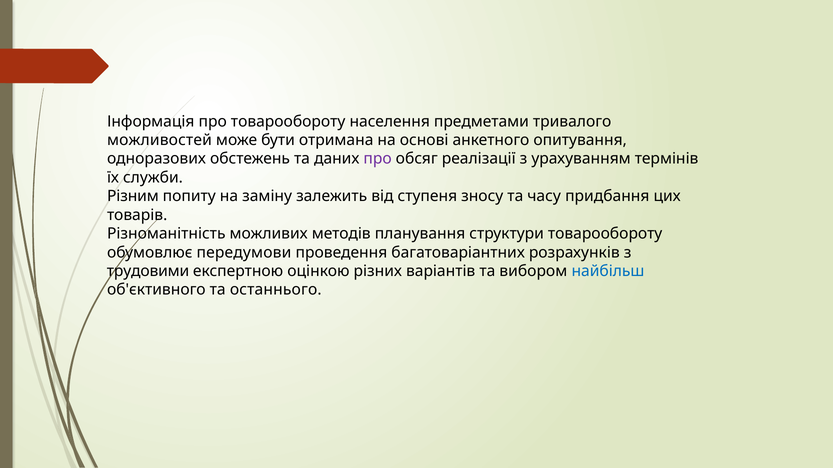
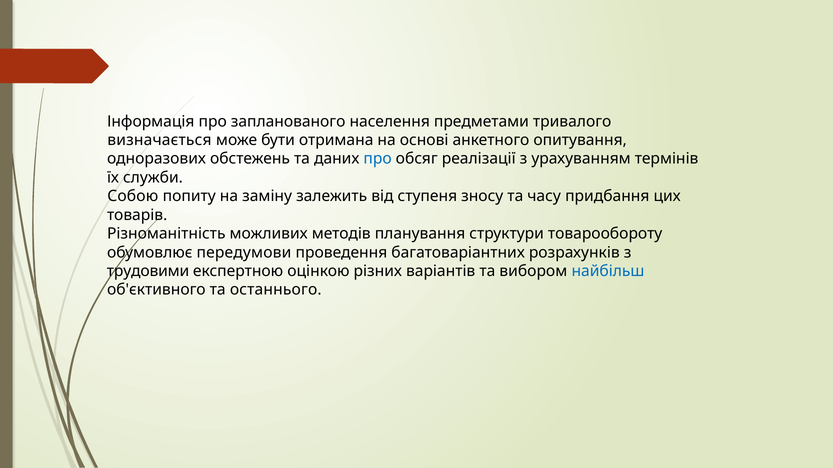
про товарообороту: товарообороту -> запланованого (288, 122)
можливостей: можливостей -> визначається (159, 140)
про colour: purple -> blue (378, 159)
Різним: Різним -> Собою (133, 196)
